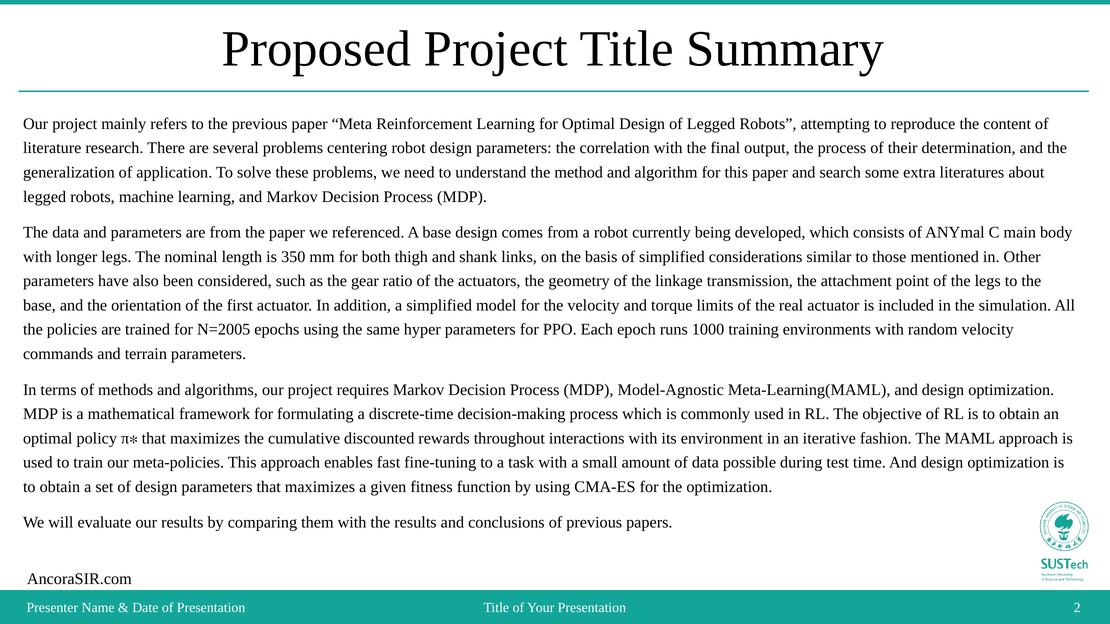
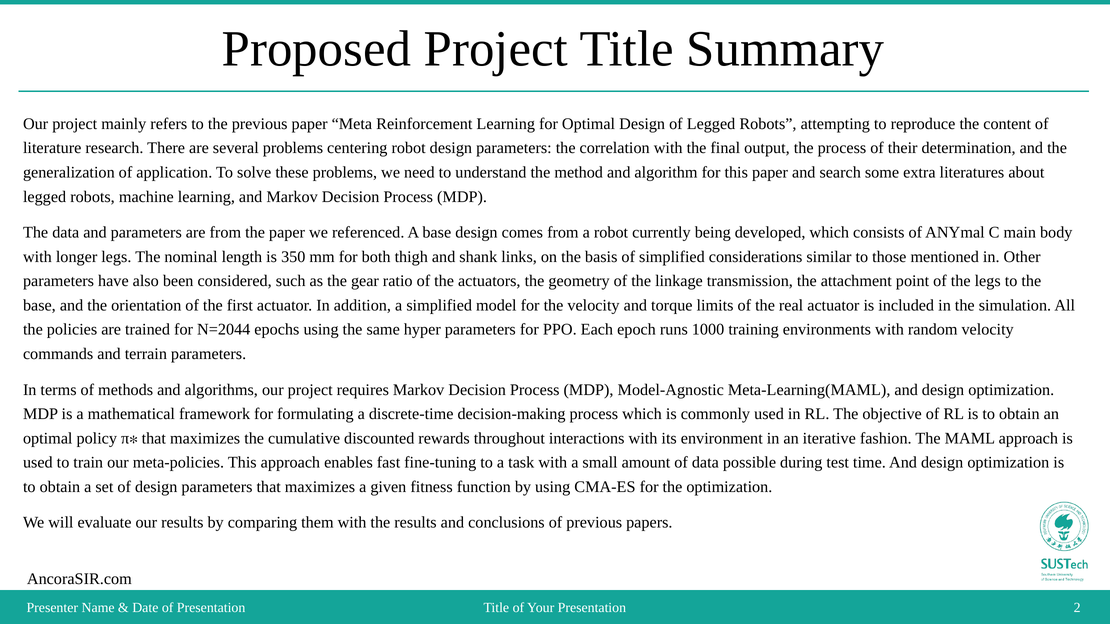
N=2005: N=2005 -> N=2044 (224, 330)
